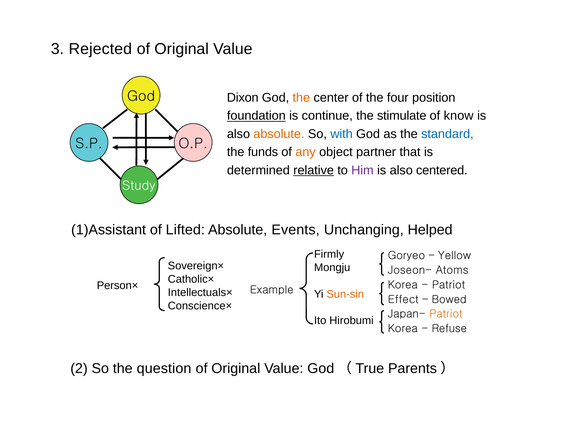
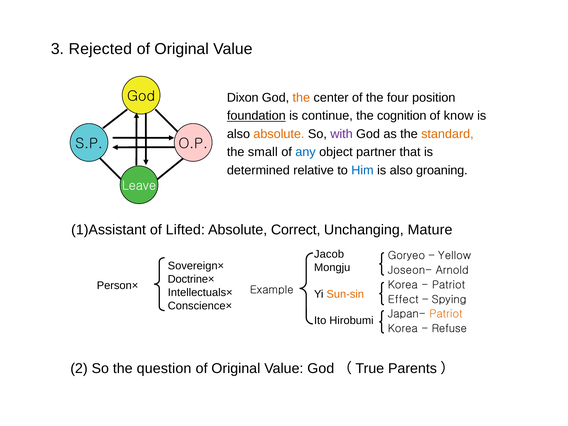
stimulate: stimulate -> cognition (402, 116)
with colour: blue -> purple (342, 134)
standard colour: blue -> orange (447, 134)
funds: funds -> small (263, 152)
any colour: orange -> blue (306, 152)
relative underline: present -> none (314, 170)
Him colour: purple -> blue (362, 170)
centered: centered -> groaning (442, 170)
Study: Study -> Leave (139, 186)
Events: Events -> Correct (296, 230)
Helped: Helped -> Mature (430, 230)
Firmly: Firmly -> Jacob (329, 254)
Atoms: Atoms -> Arnold (452, 270)
Catholic×: Catholic× -> Doctrine× (191, 279)
Bowed: Bowed -> Spying (449, 299)
